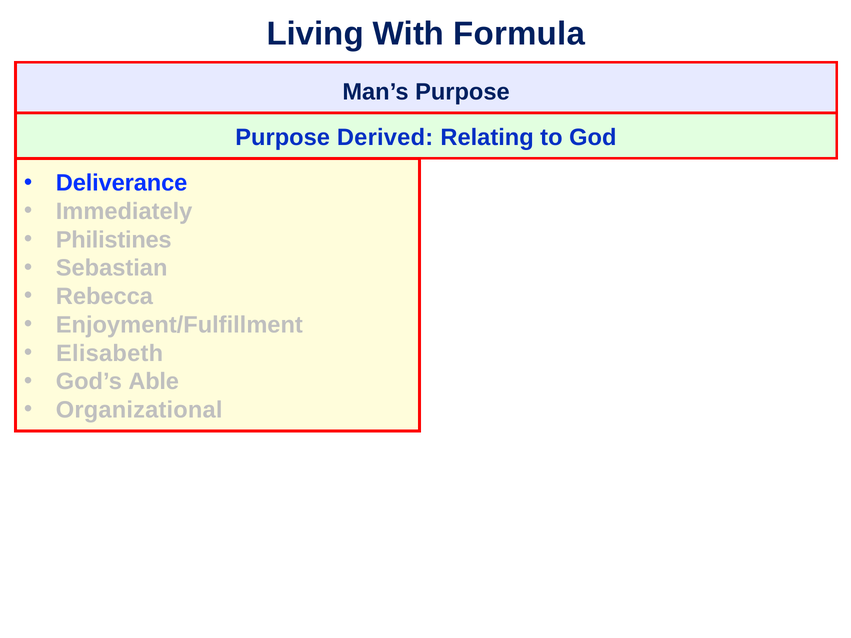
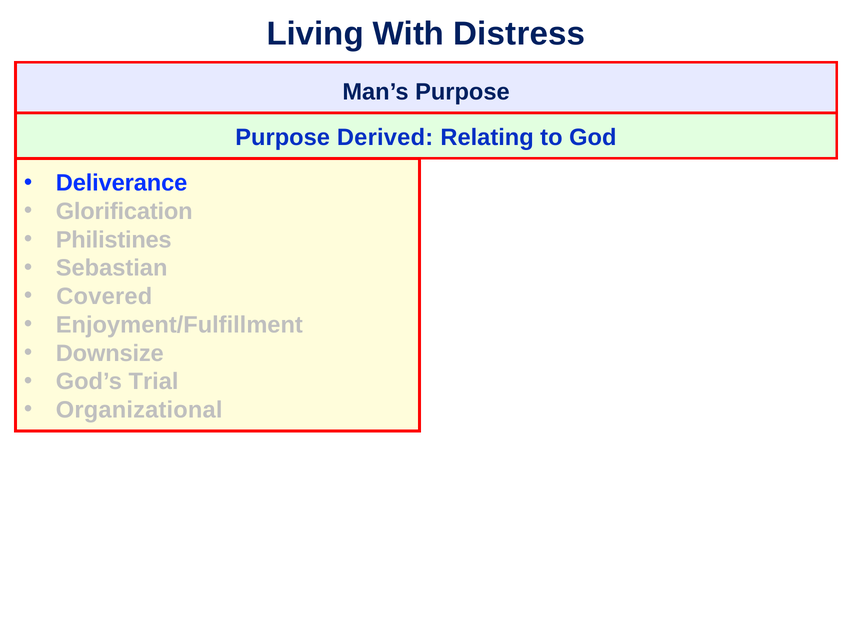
Formula: Formula -> Distress (519, 34)
Immediately: Immediately -> Glorification (124, 212)
Rebecca: Rebecca -> Covered (104, 297)
Elisabeth: Elisabeth -> Downsize (110, 353)
Able: Able -> Trial (154, 382)
